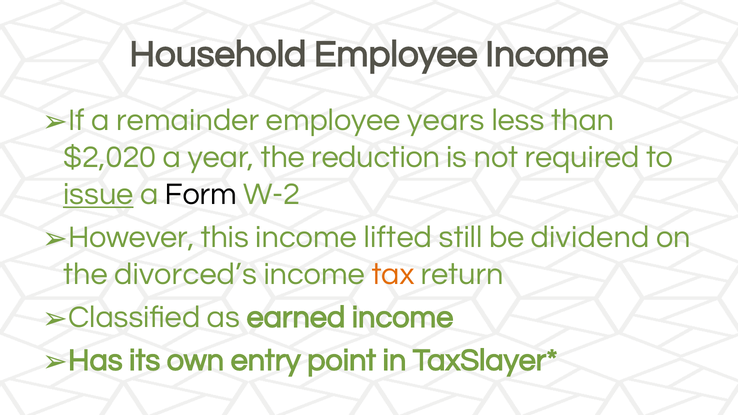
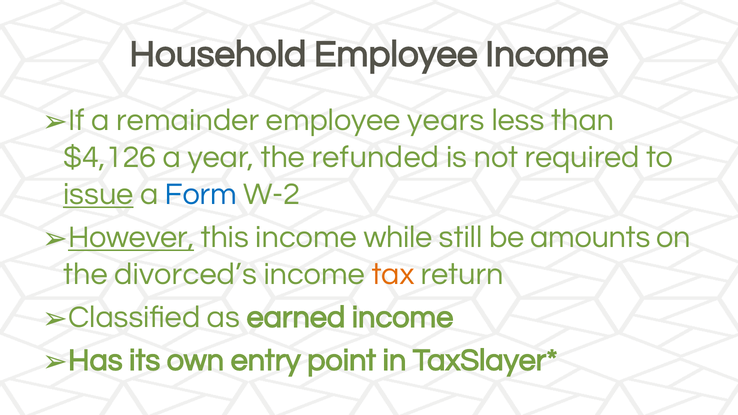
$2,020: $2,020 -> $4,126 (110, 157)
reduction: reduction -> refunded (375, 157)
Form colour: black -> blue (201, 194)
However underline: none -> present (131, 237)
lifted: lifted -> while (398, 237)
dividend: dividend -> amounts (590, 237)
